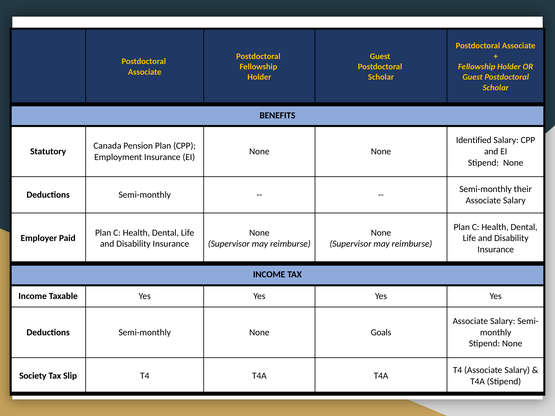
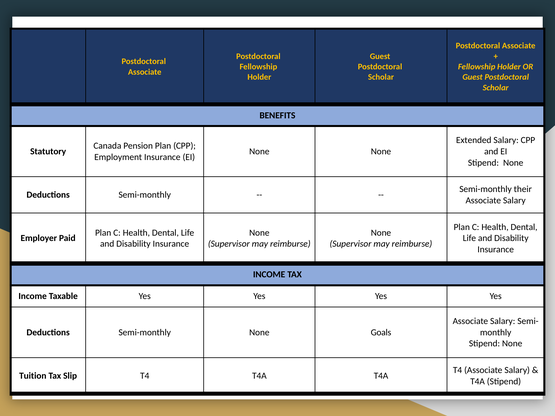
Identified: Identified -> Extended (474, 140)
Society: Society -> Tuition (33, 376)
